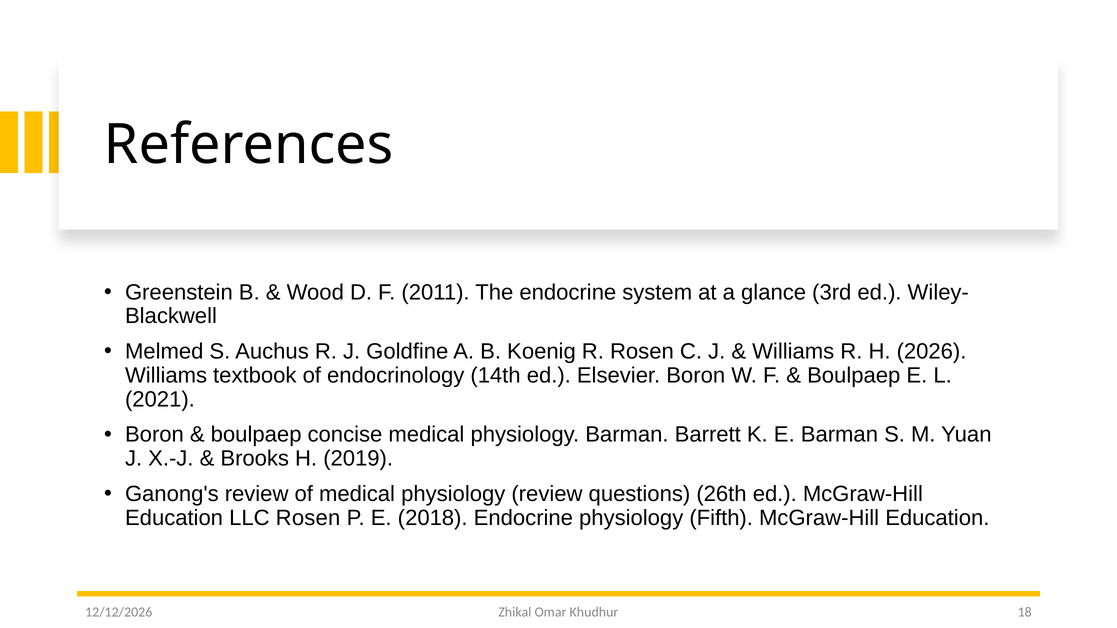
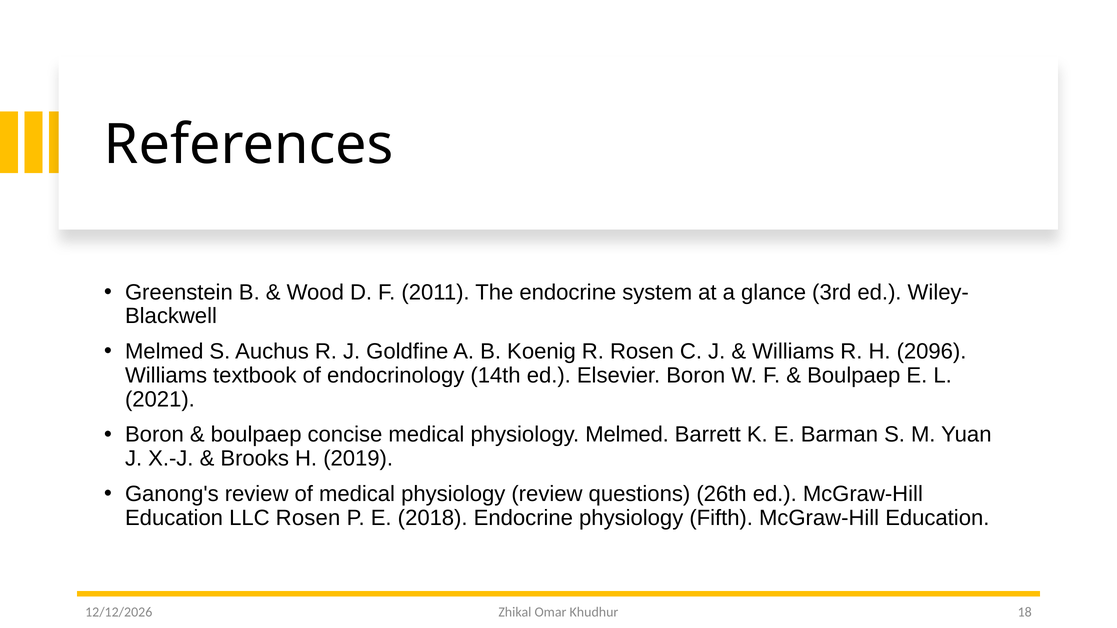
2026: 2026 -> 2096 (932, 352)
physiology Barman: Barman -> Melmed (627, 435)
